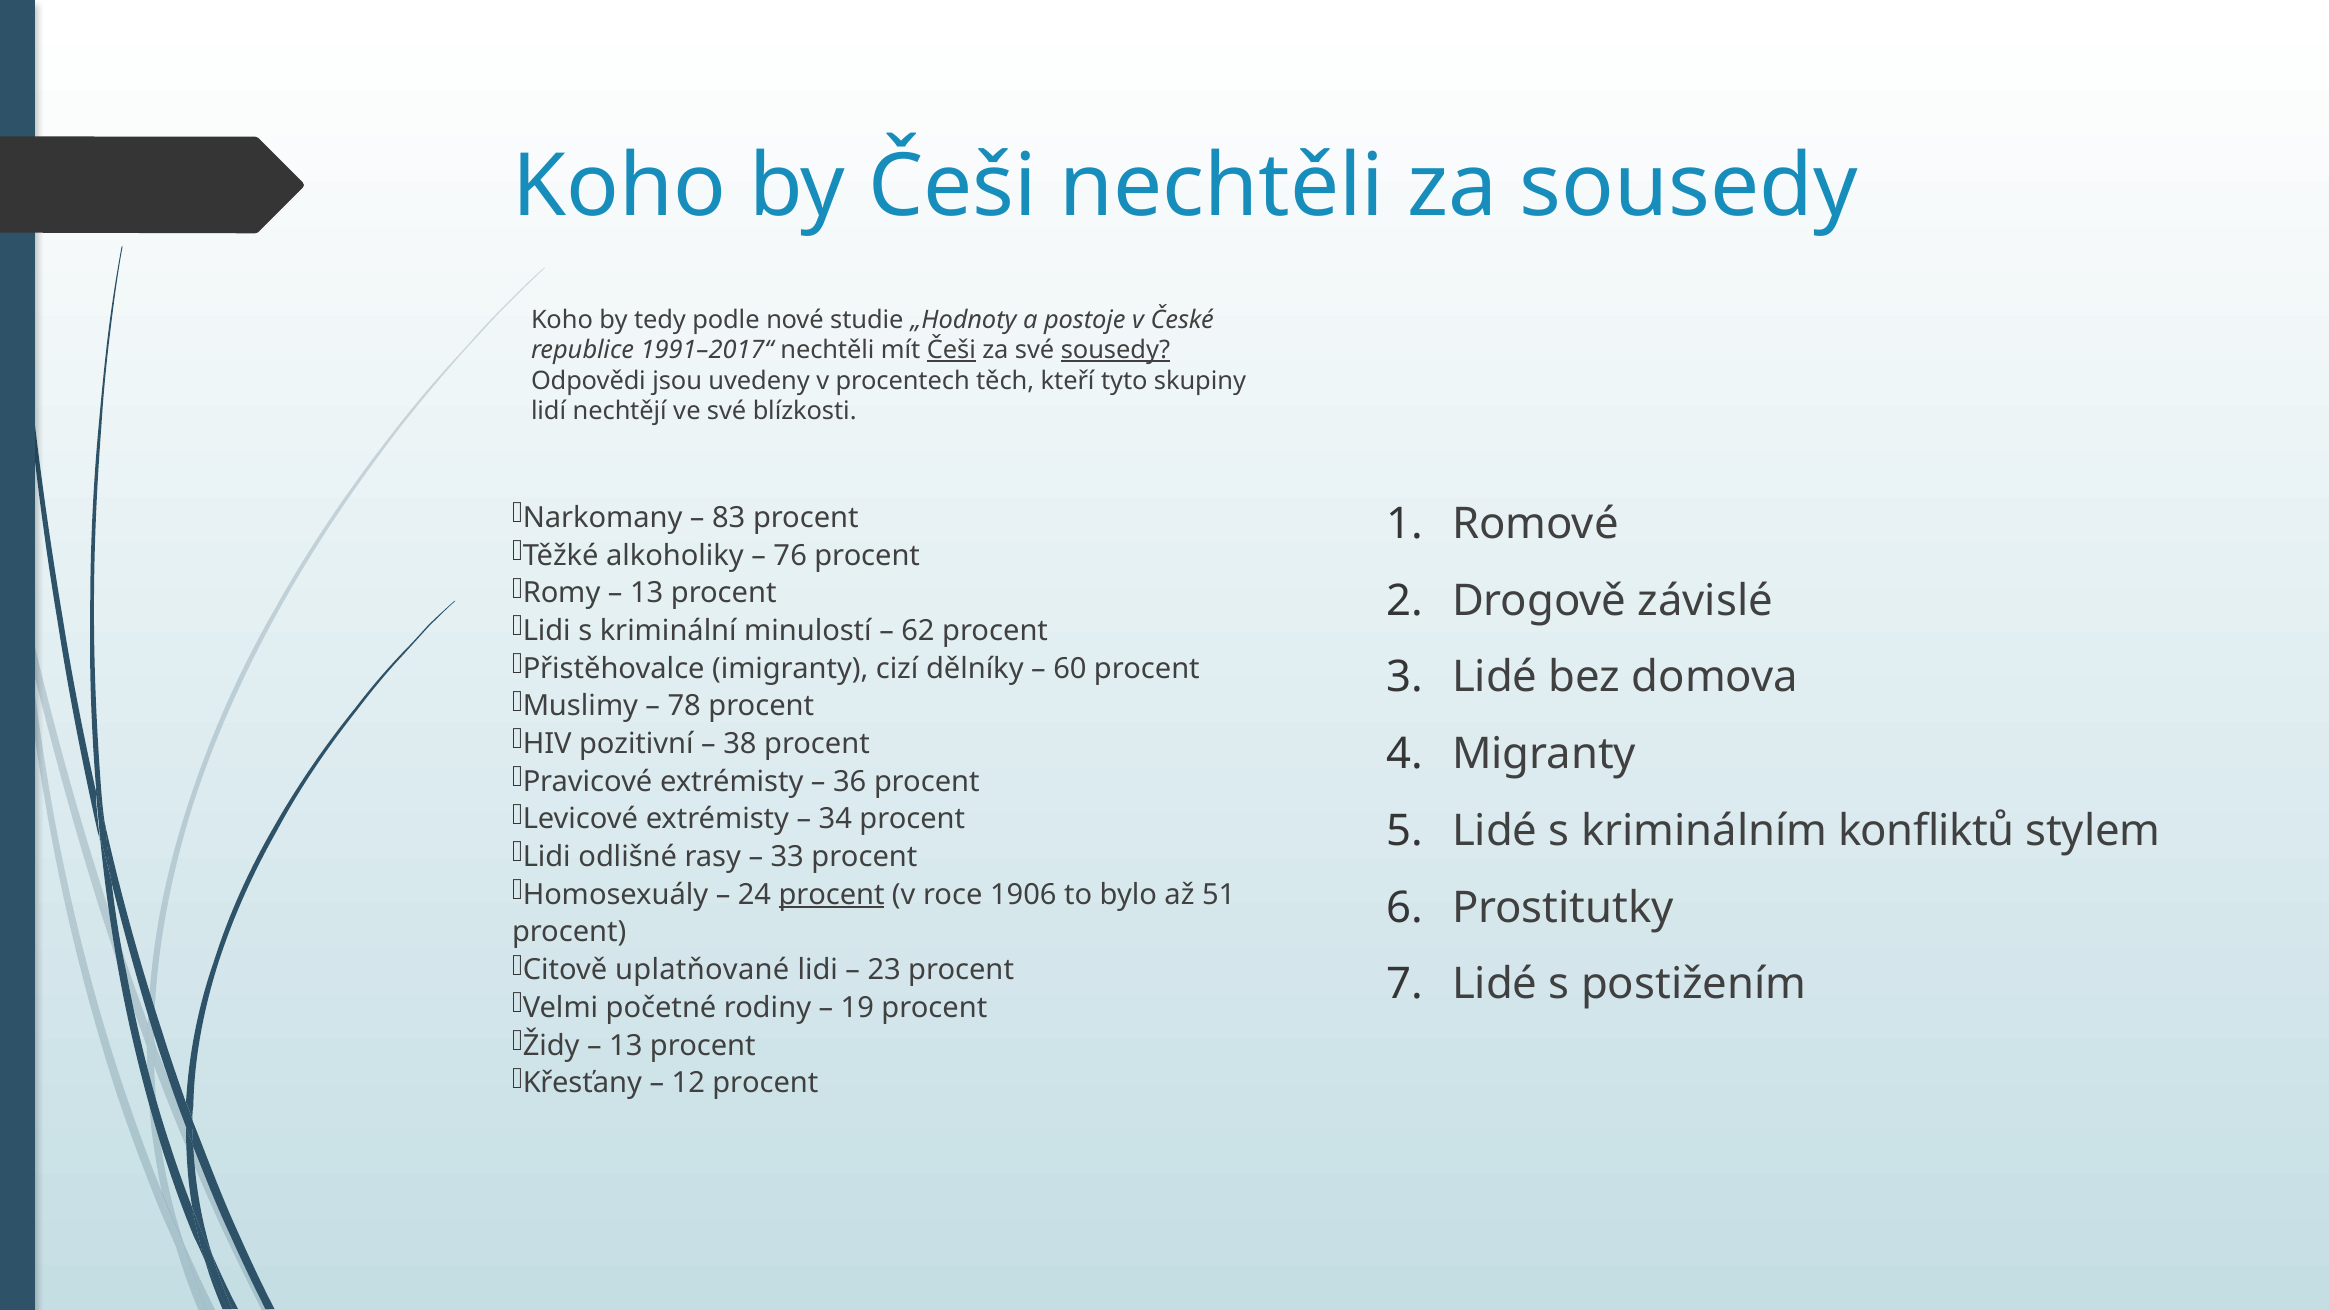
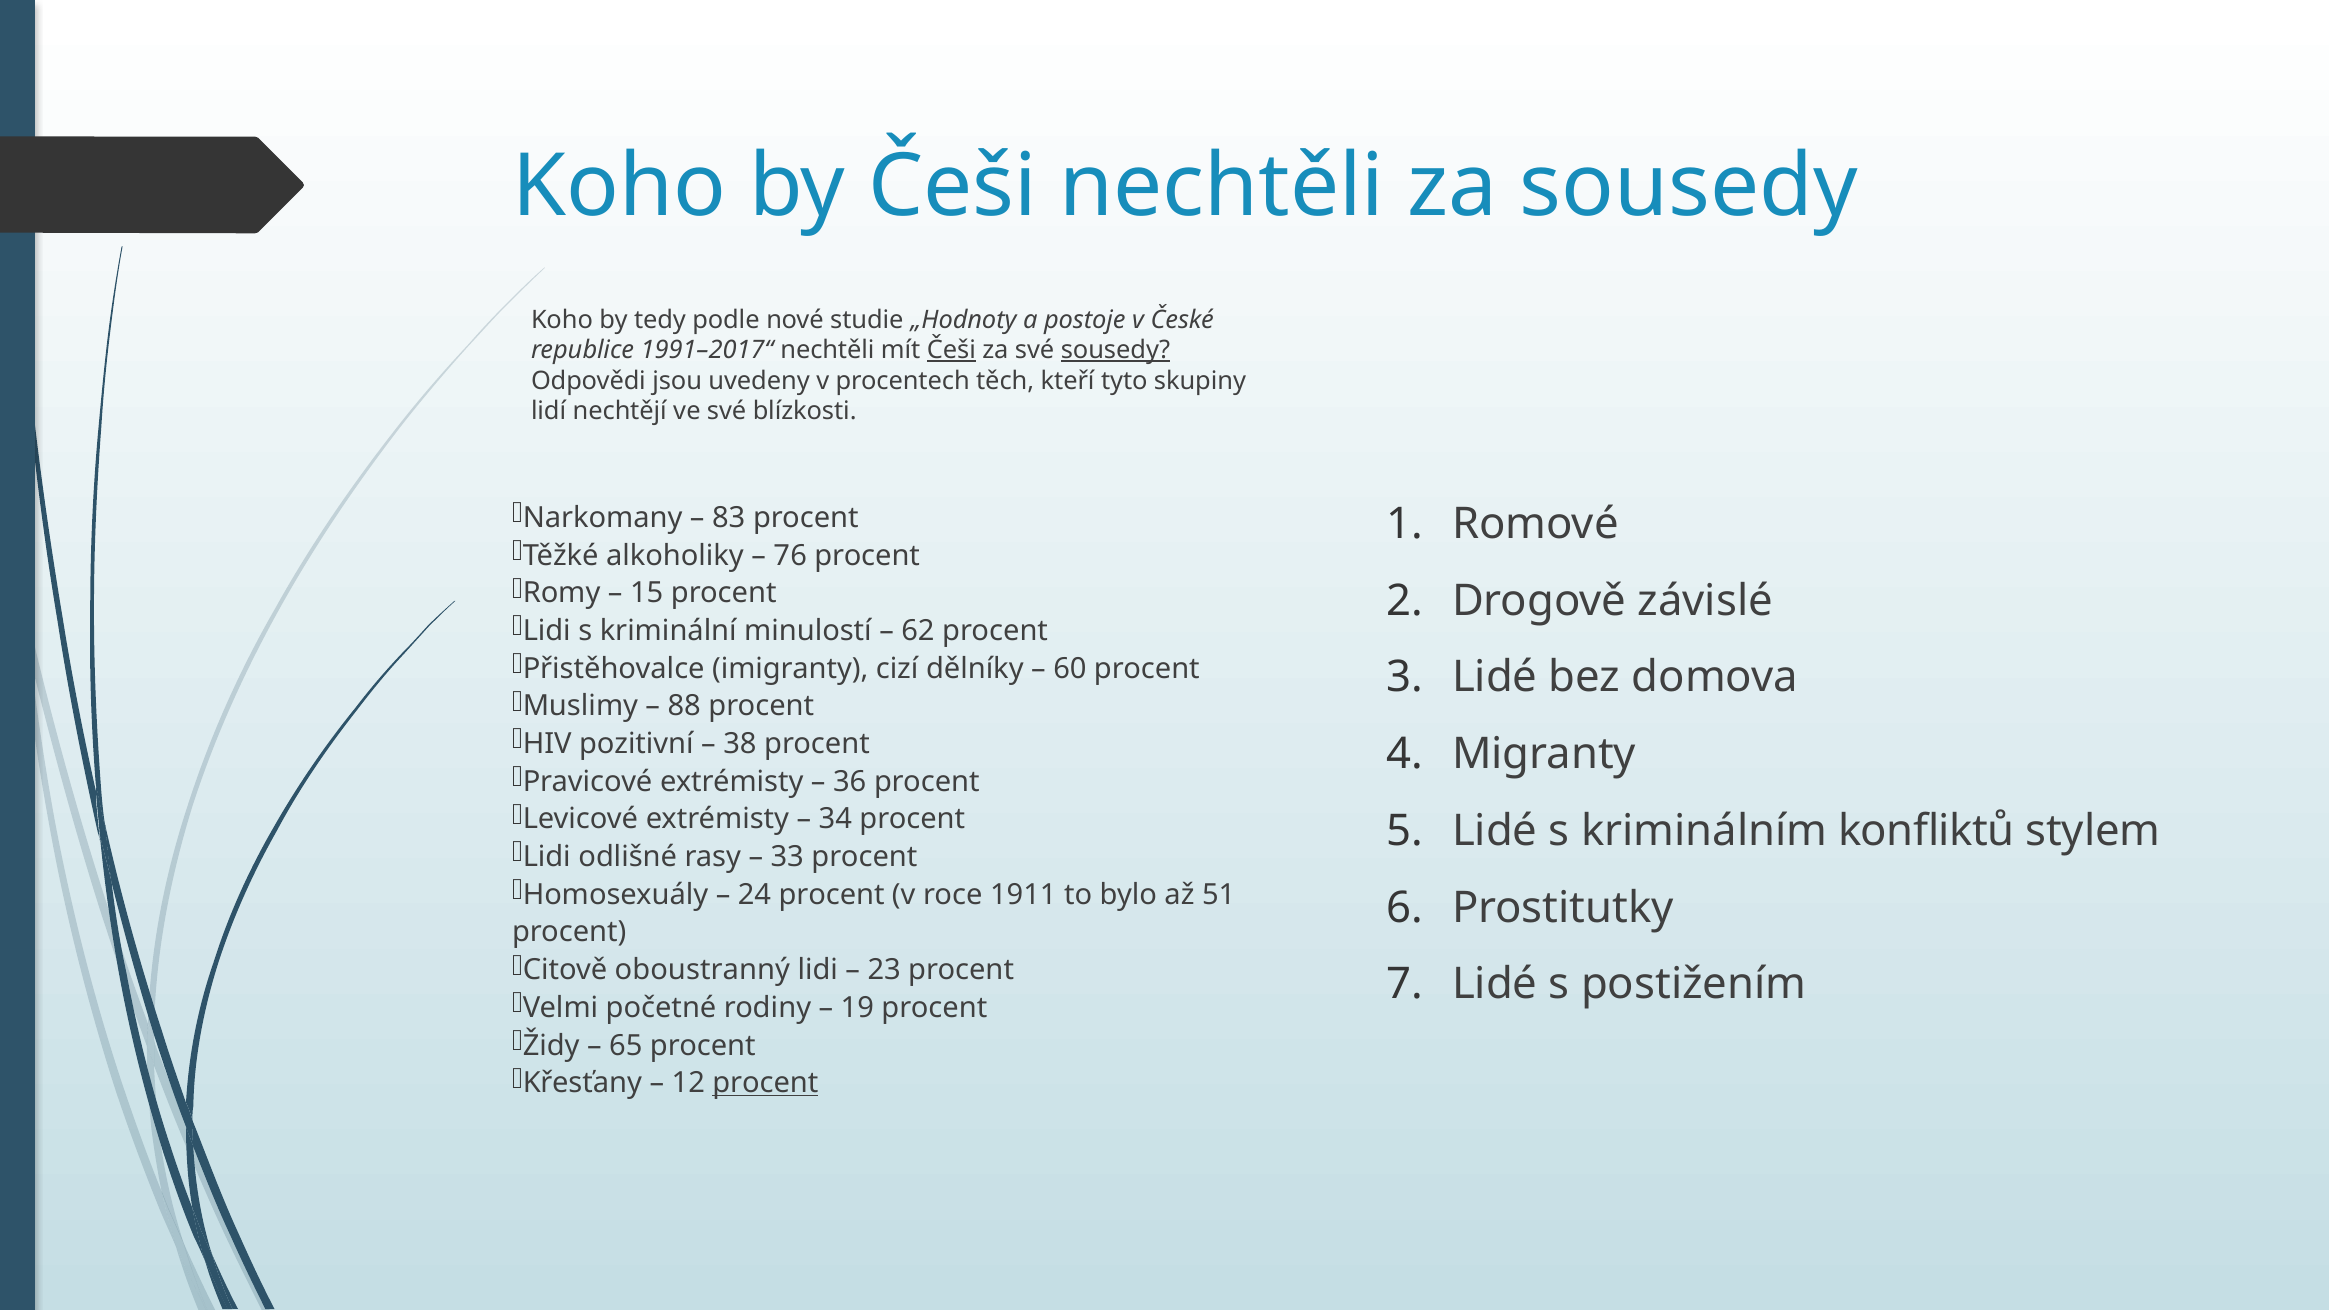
13: 13 -> 15 (647, 593)
78: 78 -> 88 (684, 706)
procent underline: present -> none (832, 895)
1906: 1906 -> 1911 (1023, 895)
uplatňované: uplatňované -> oboustranný (702, 970)
13: 13 -> 65 (626, 1045)
procent underline: none -> present (765, 1083)
